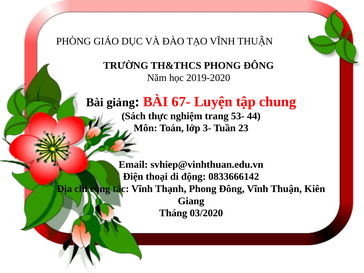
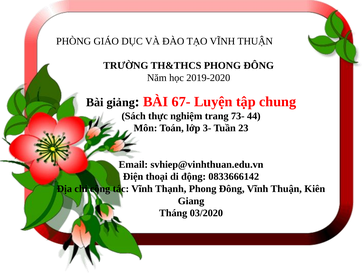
53-: 53- -> 73- (238, 116)
